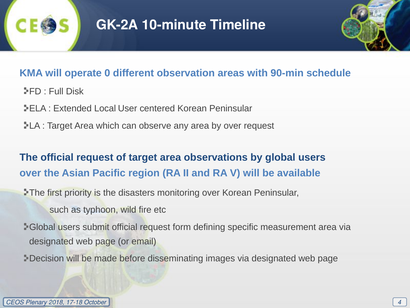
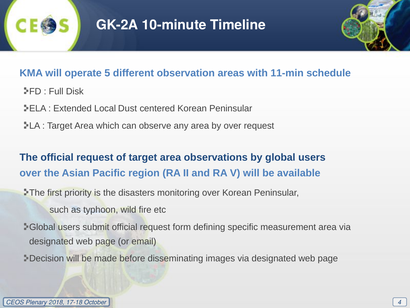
0: 0 -> 5 (107, 73)
90-min: 90-min -> 11-min (287, 73)
User: User -> Dust (128, 108)
